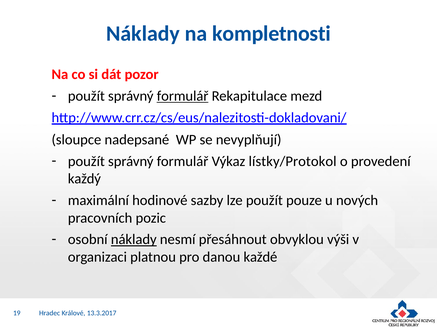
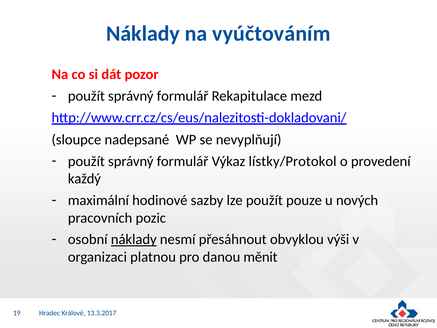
kompletnosti: kompletnosti -> vyúčtováním (271, 34)
formulář underline: present -> none (183, 96)
každé: každé -> měnit (260, 257)
